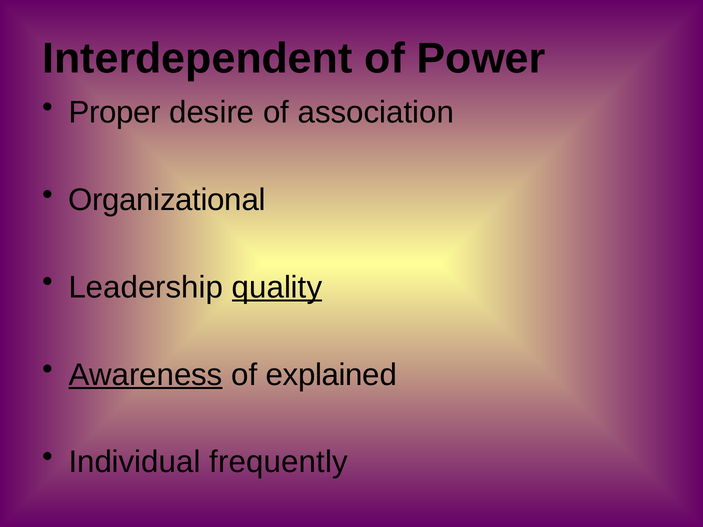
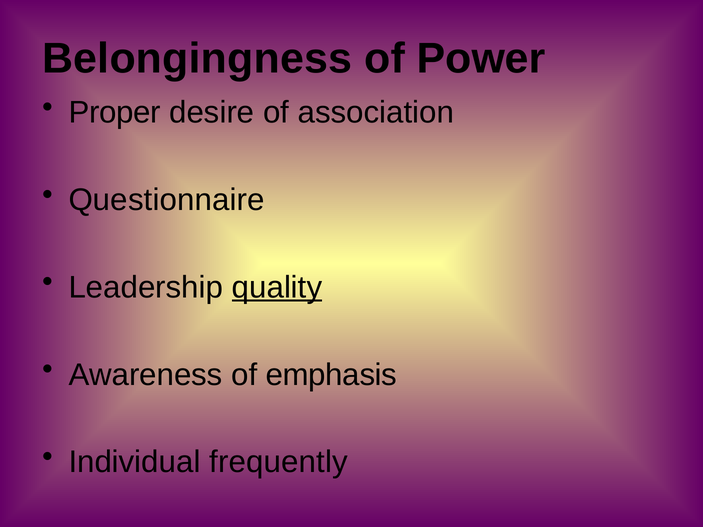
Interdependent: Interdependent -> Belongingness (197, 59)
Organizational: Organizational -> Questionnaire (167, 200)
Awareness underline: present -> none (146, 375)
explained: explained -> emphasis (331, 375)
